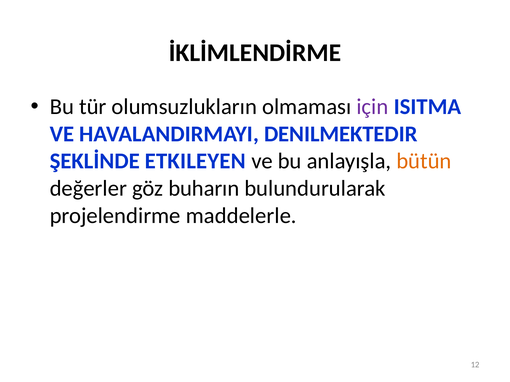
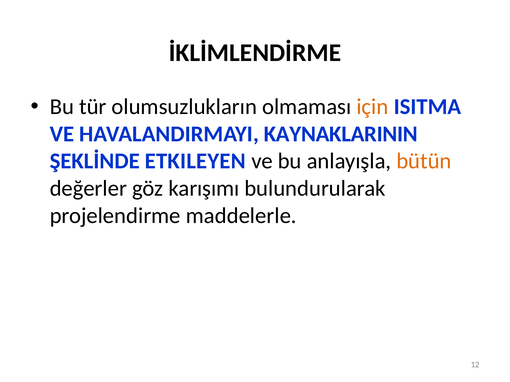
için colour: purple -> orange (372, 107)
DENILMEKTEDIR: DENILMEKTEDIR -> KAYNAKLARININ (341, 134)
buharın: buharın -> karışımı (204, 189)
